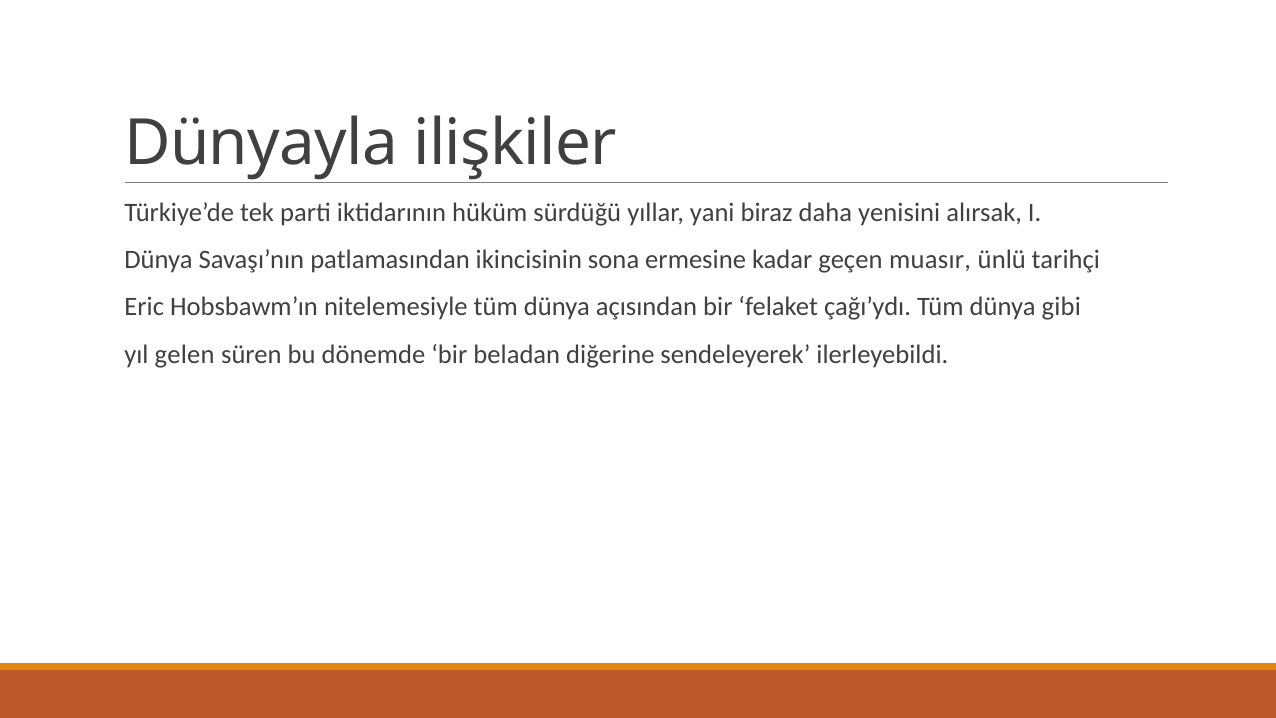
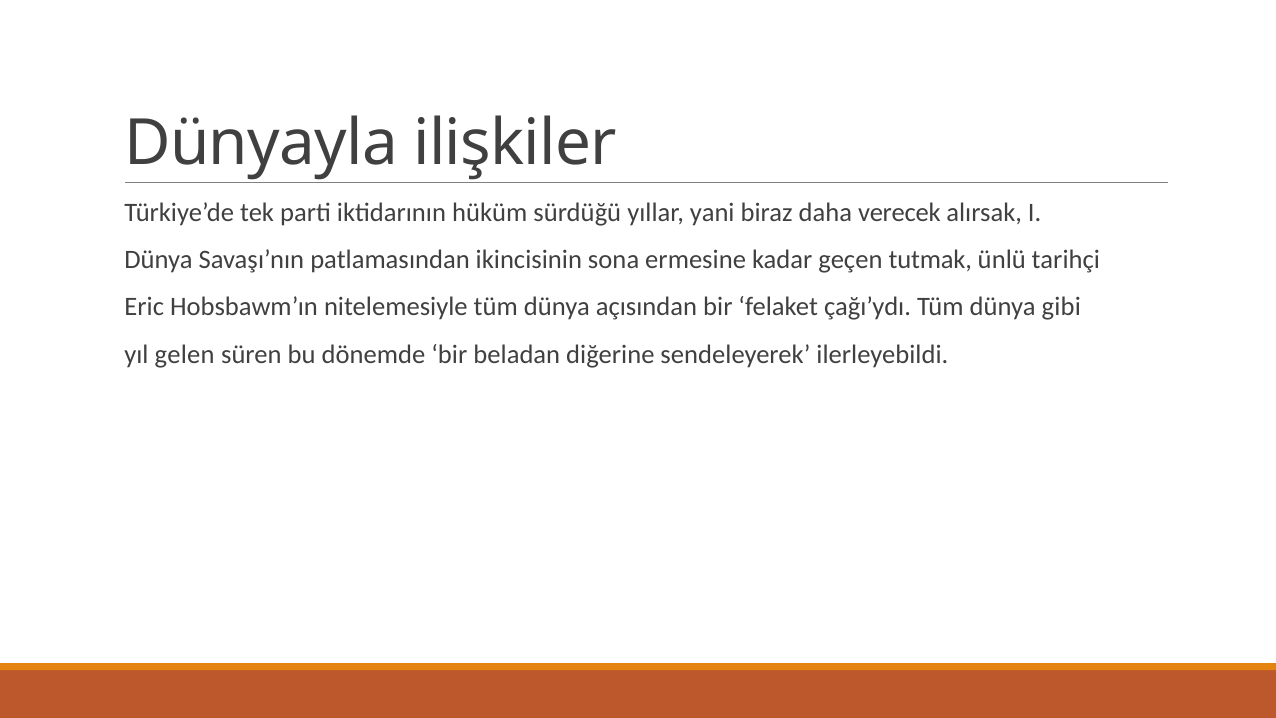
yenisini: yenisini -> verecek (899, 212)
muasır: muasır -> tutmak (930, 259)
